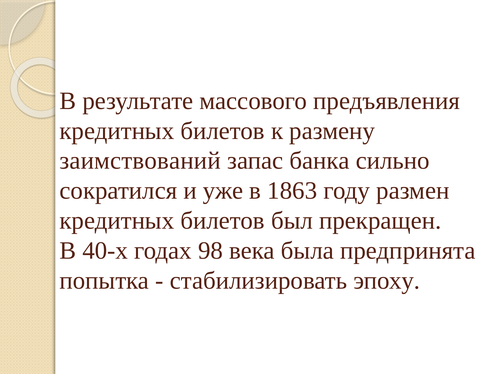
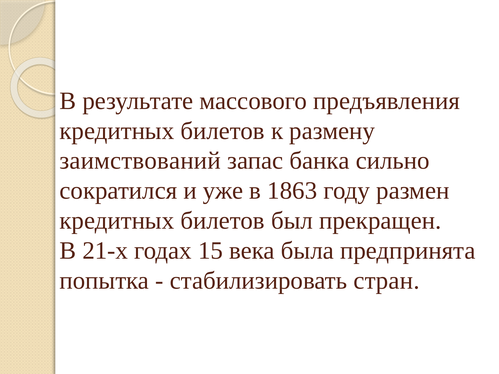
40-х: 40-х -> 21-х (105, 251)
98: 98 -> 15 (211, 251)
эпоху: эпоху -> стран (387, 281)
